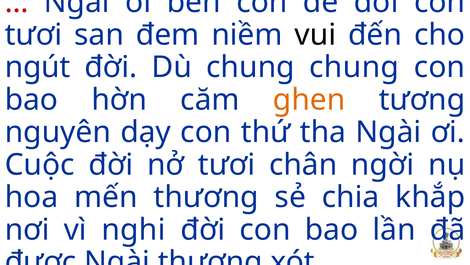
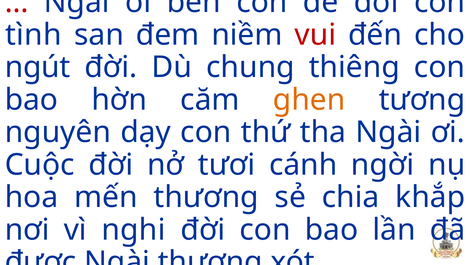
tươi: tươi -> tình (33, 35)
vui colour: black -> red (315, 35)
chung chung: chung -> thiêng (354, 67)
chân: chân -> cánh (303, 164)
